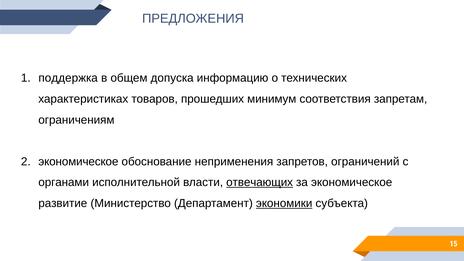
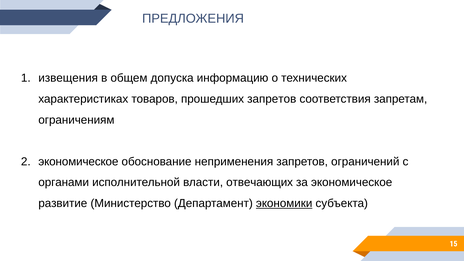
поддержка: поддержка -> извещения (68, 78)
прошедших минимум: минимум -> запретов (272, 99)
отвечающих underline: present -> none (260, 182)
